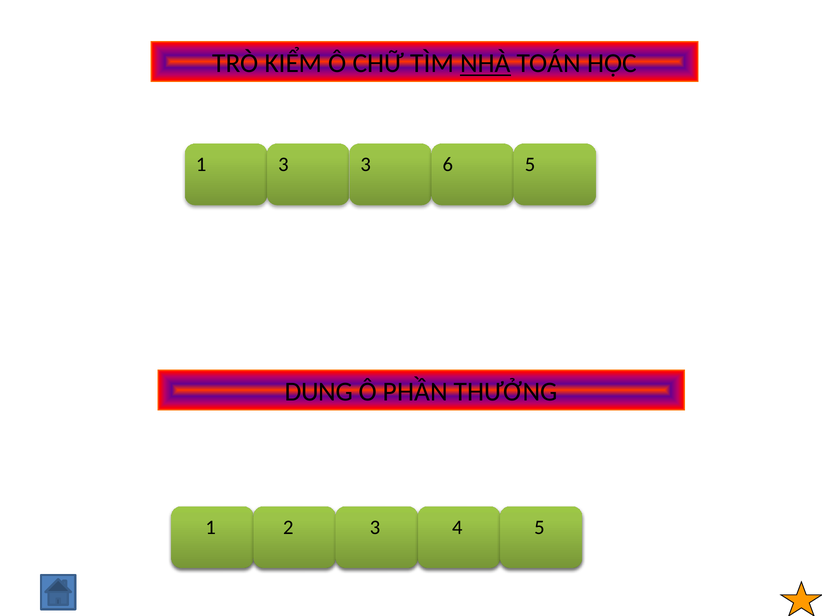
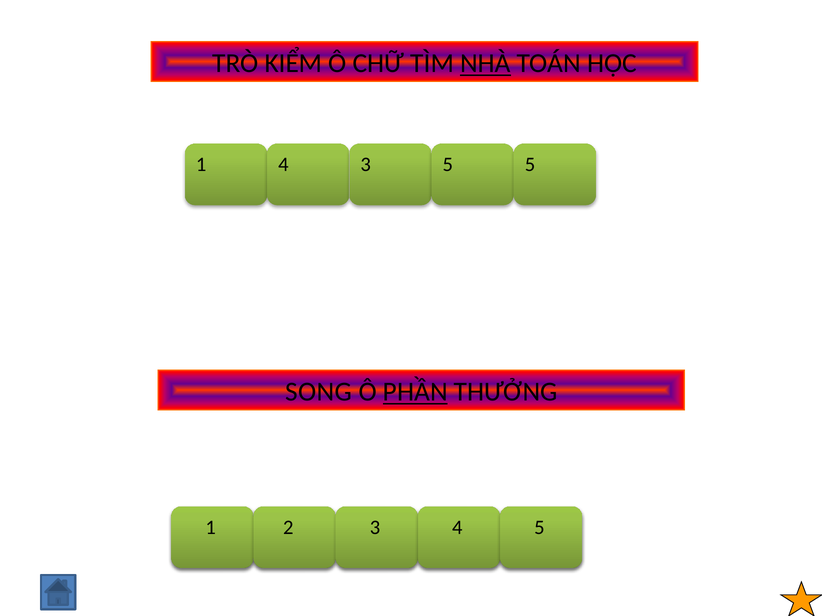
1 3: 3 -> 4 (283, 165)
3 6: 6 -> 5 (448, 165)
DUNG: DUNG -> SONG (319, 392)
PHẦN underline: none -> present (415, 392)
